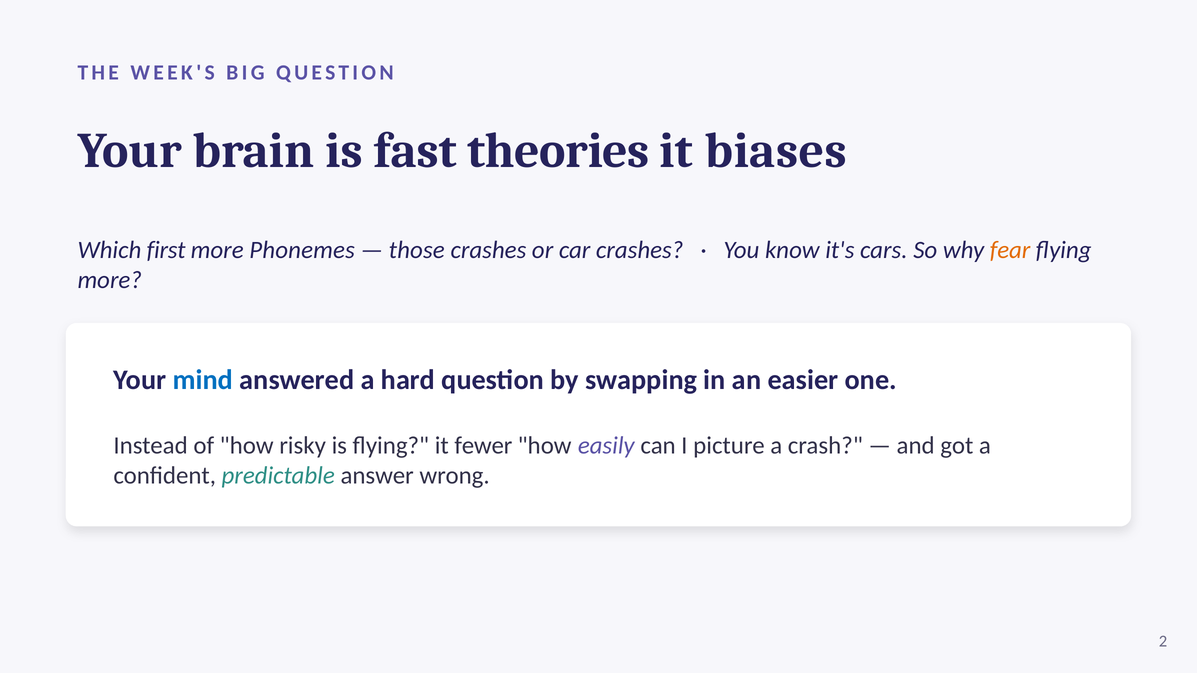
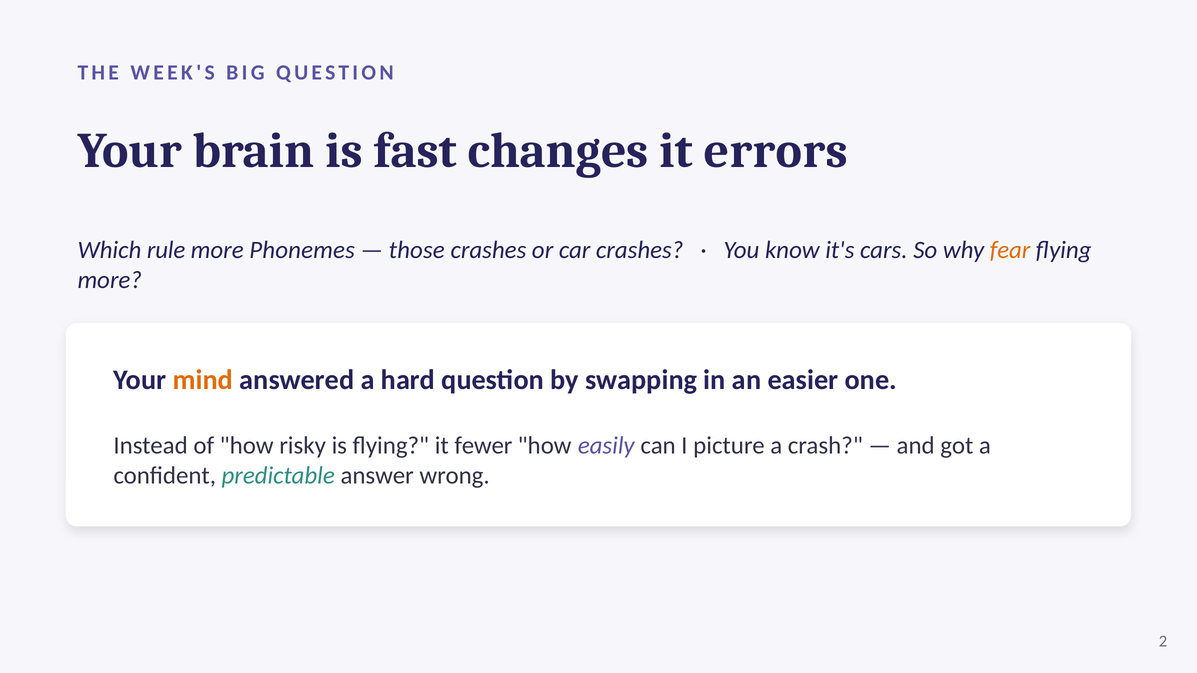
theories: theories -> changes (558, 151)
biases: biases -> errors (776, 151)
first: first -> rule (166, 250)
mind colour: blue -> orange (203, 380)
